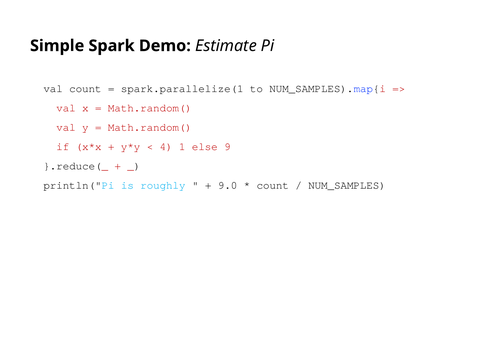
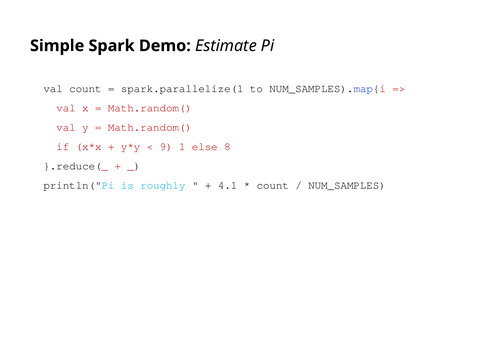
4: 4 -> 9 (166, 147)
9: 9 -> 8 (227, 147)
9.0: 9.0 -> 4.1 (228, 186)
